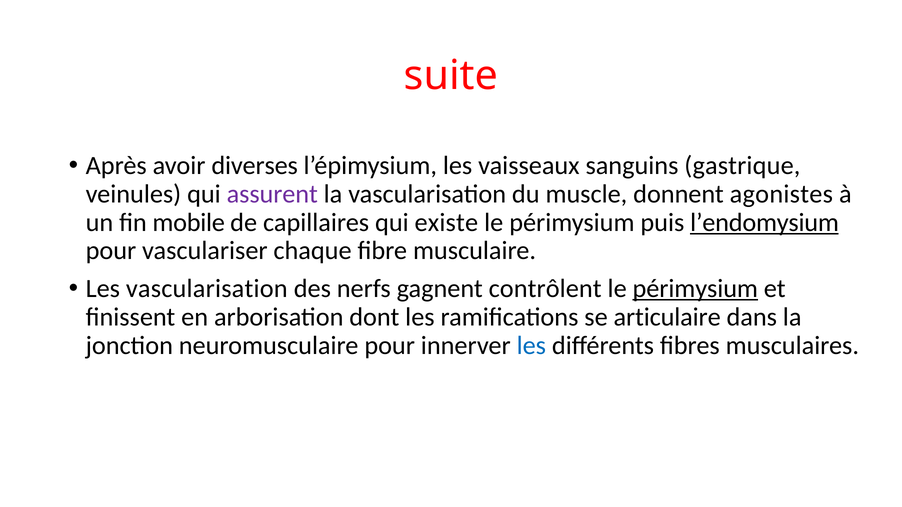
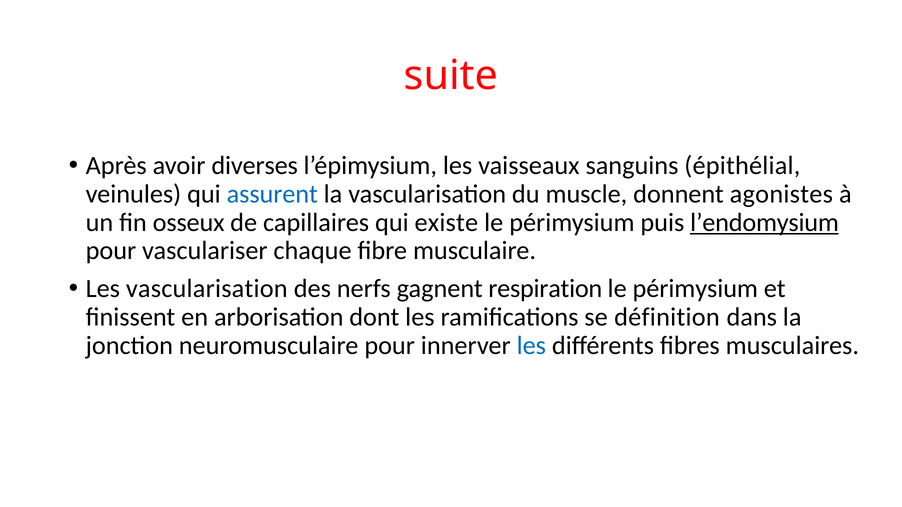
gastrique: gastrique -> épithélial (742, 166)
assurent colour: purple -> blue (272, 194)
mobile: mobile -> osseux (189, 223)
contrôlent: contrôlent -> respiration (545, 289)
périmysium underline: present -> none (695, 289)
articulaire: articulaire -> définition (667, 317)
